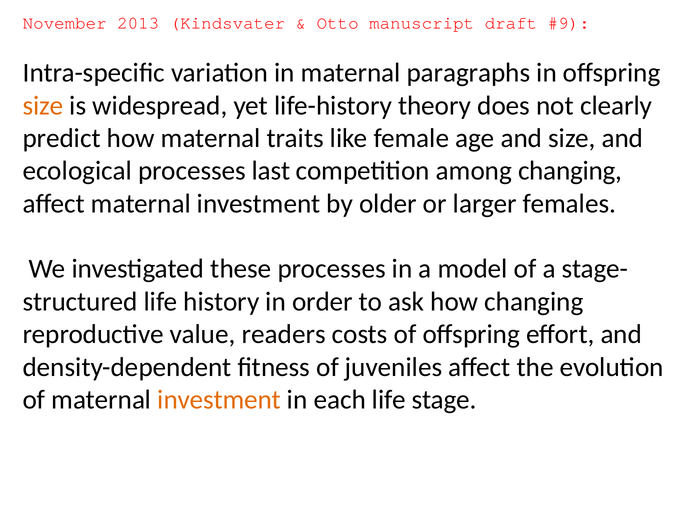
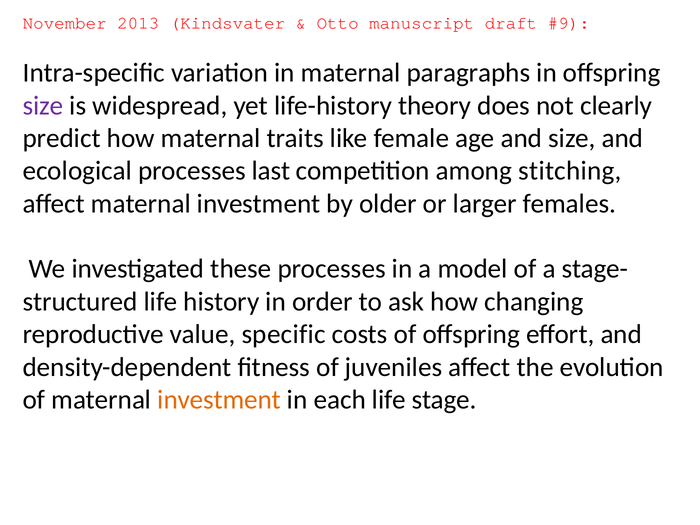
size colour: orange -> purple (43, 106)
among changing: changing -> stitching (570, 171)
readers: readers -> specific (284, 334)
